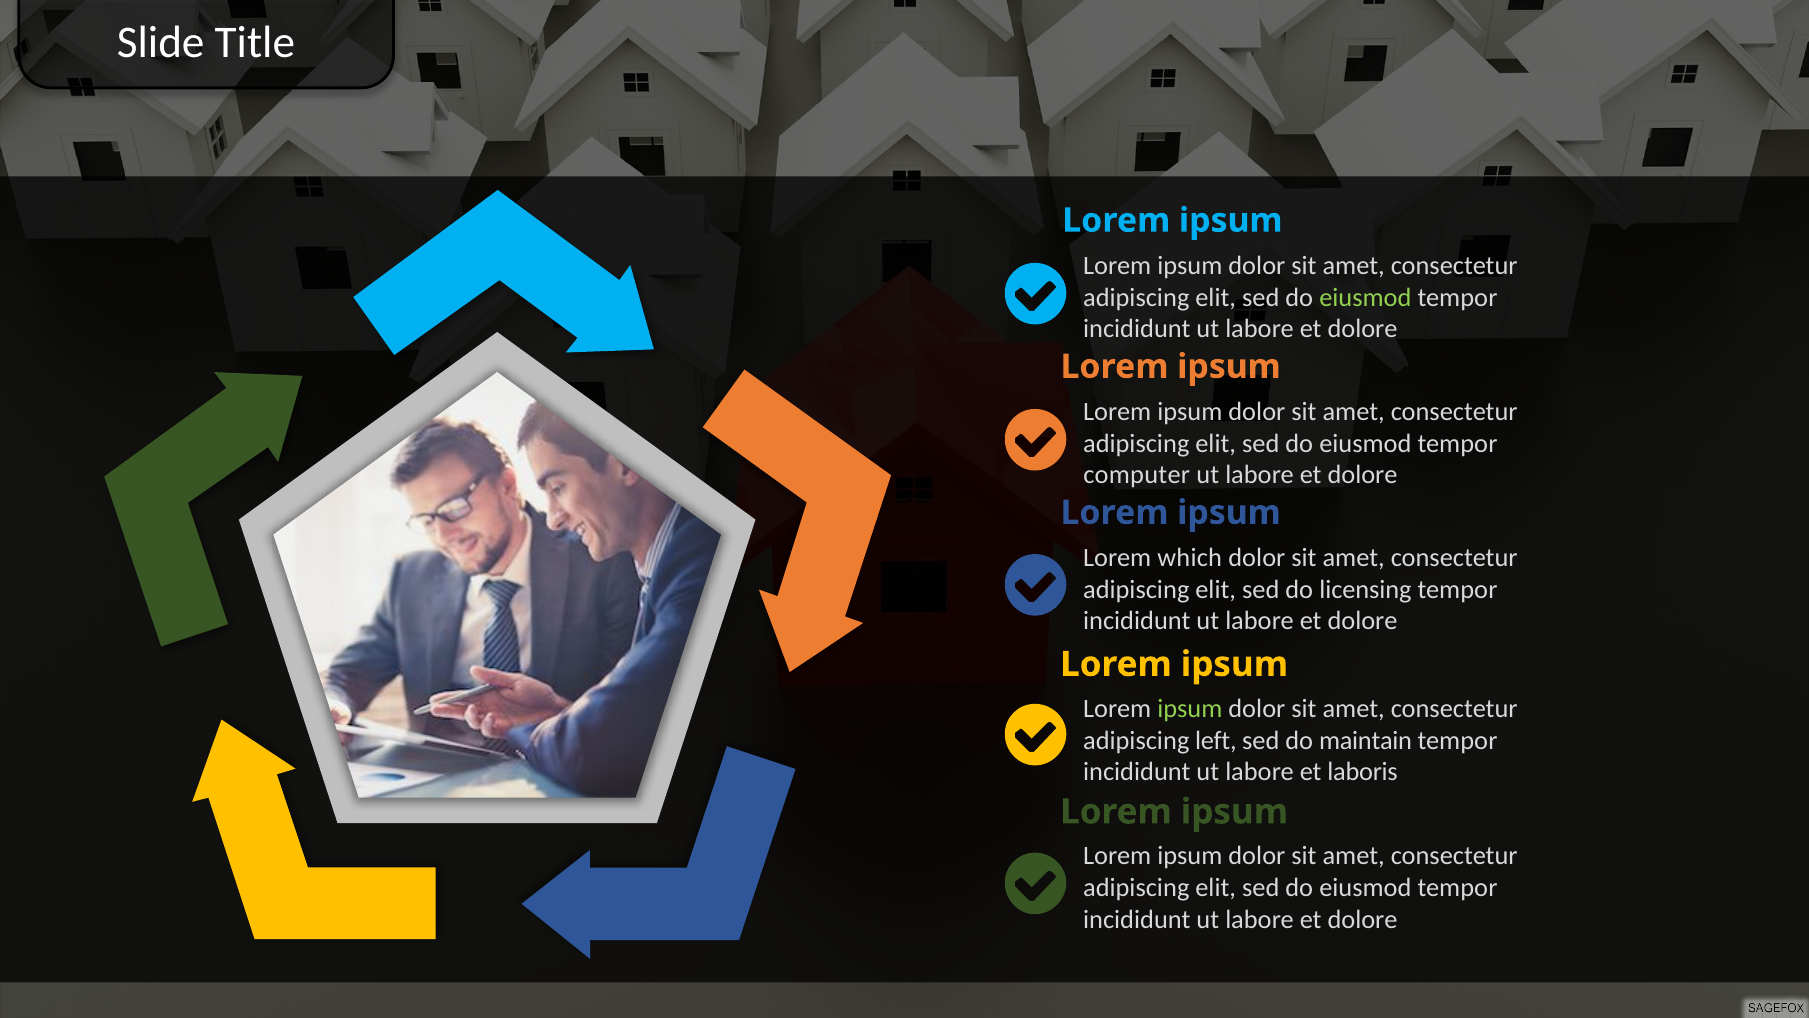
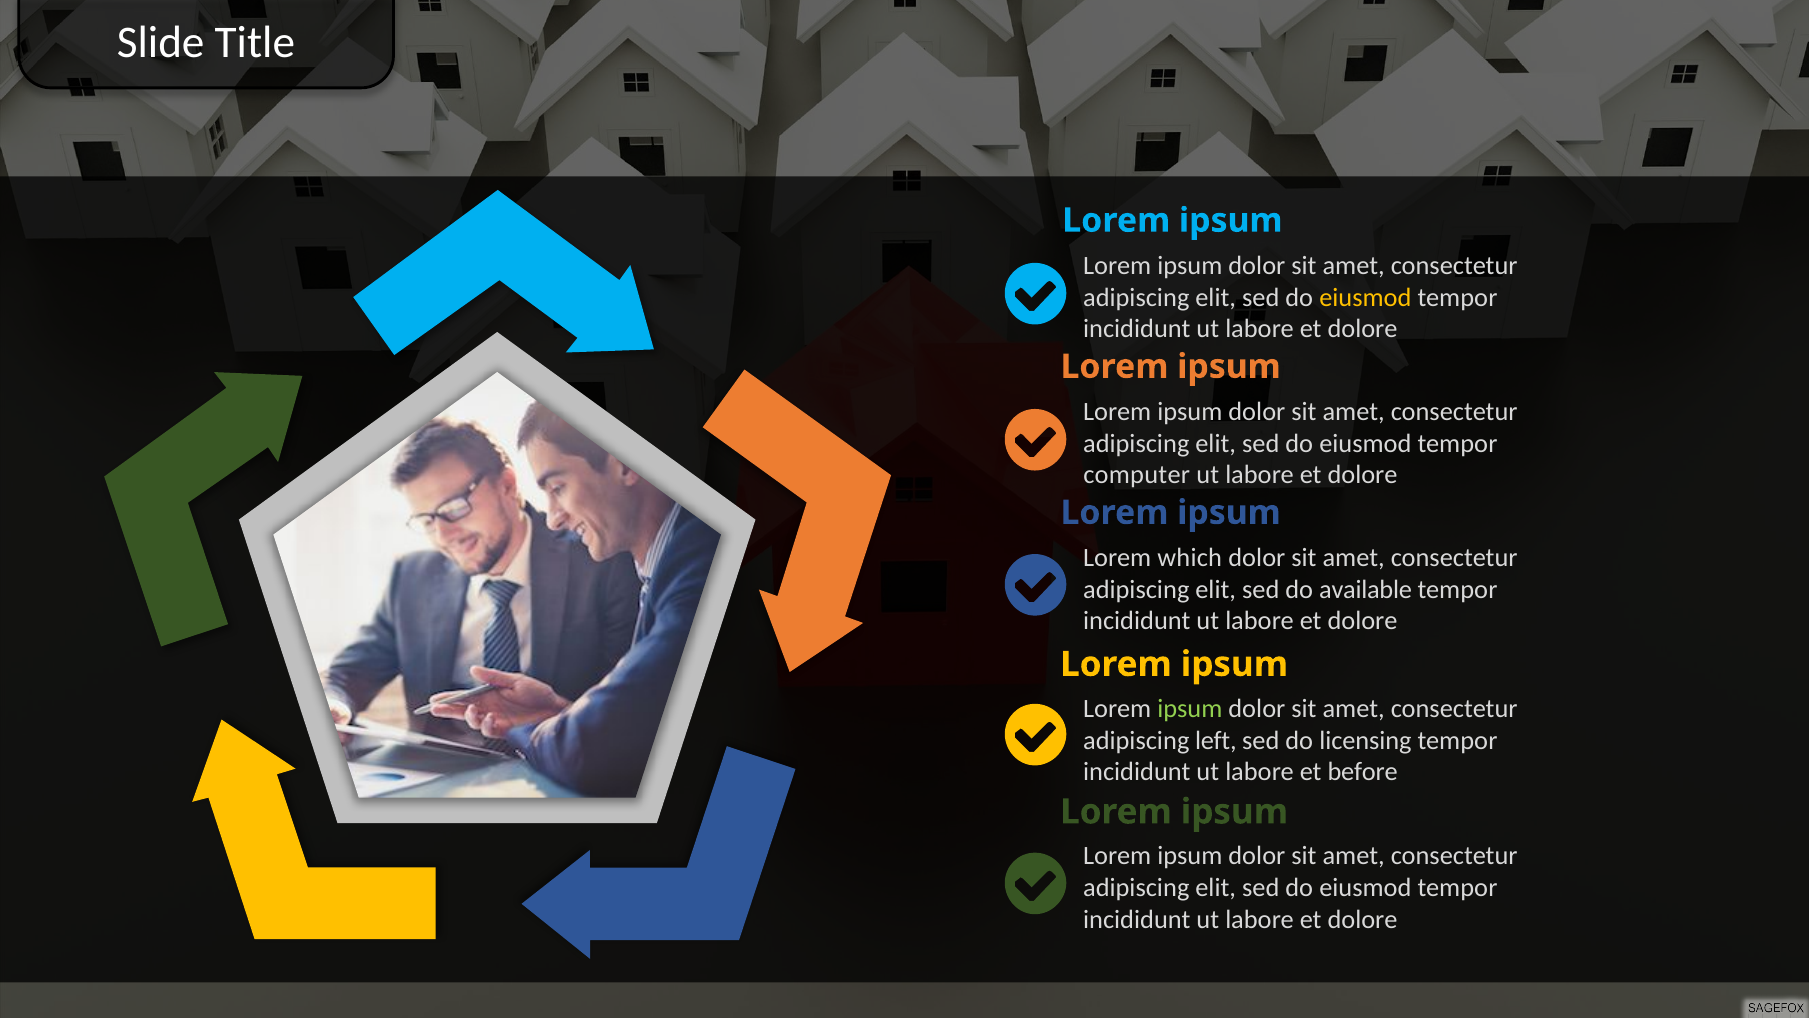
eiusmod colour: light green -> yellow (1365, 297)
licensing: licensing -> available (1366, 589)
maintain: maintain -> licensing (1365, 740)
laboris: laboris -> before (1363, 772)
